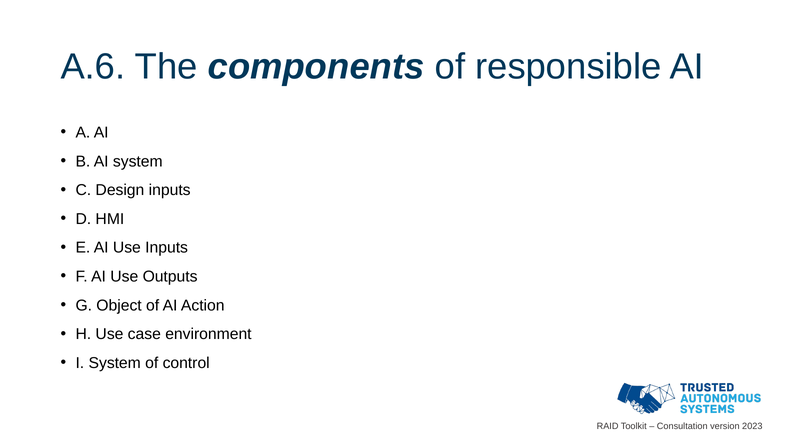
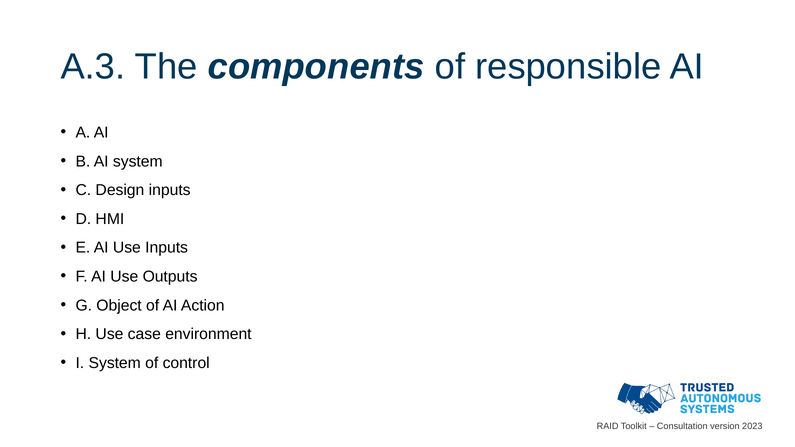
A.6: A.6 -> A.3 (93, 67)
